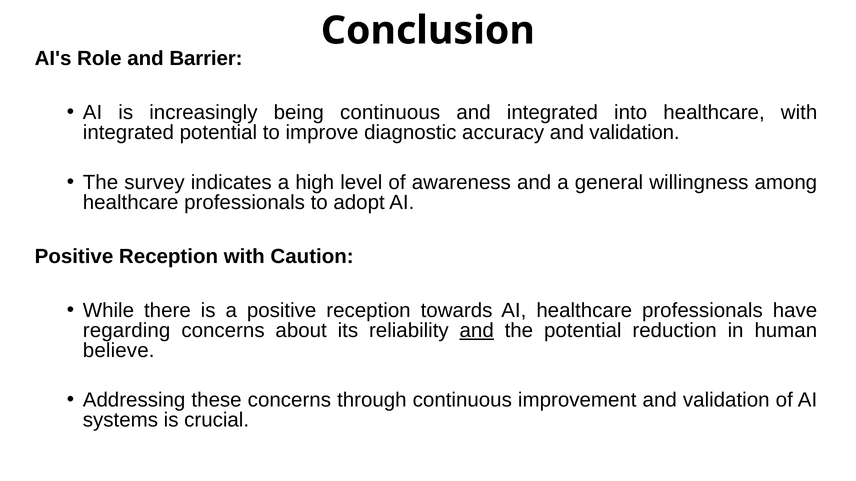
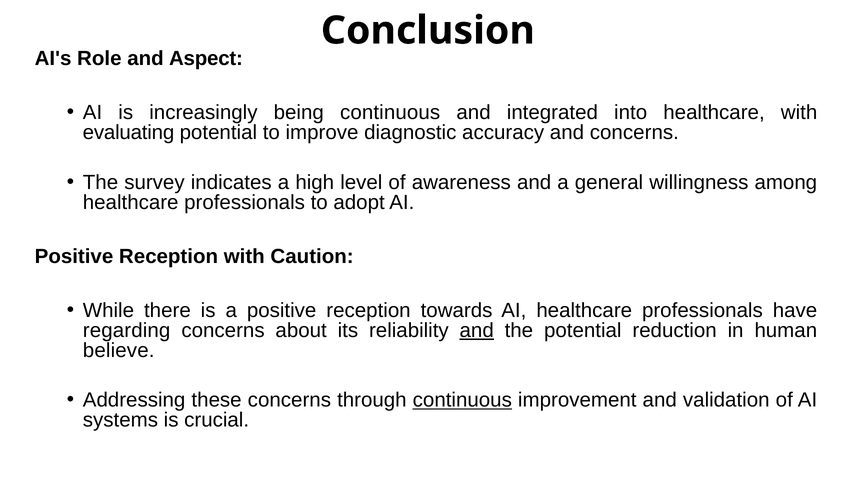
Barrier: Barrier -> Aspect (206, 59)
integrated: integrated -> evaluating (128, 133)
accuracy and validation: validation -> concerns (634, 133)
continuous underline: none -> present (462, 401)
